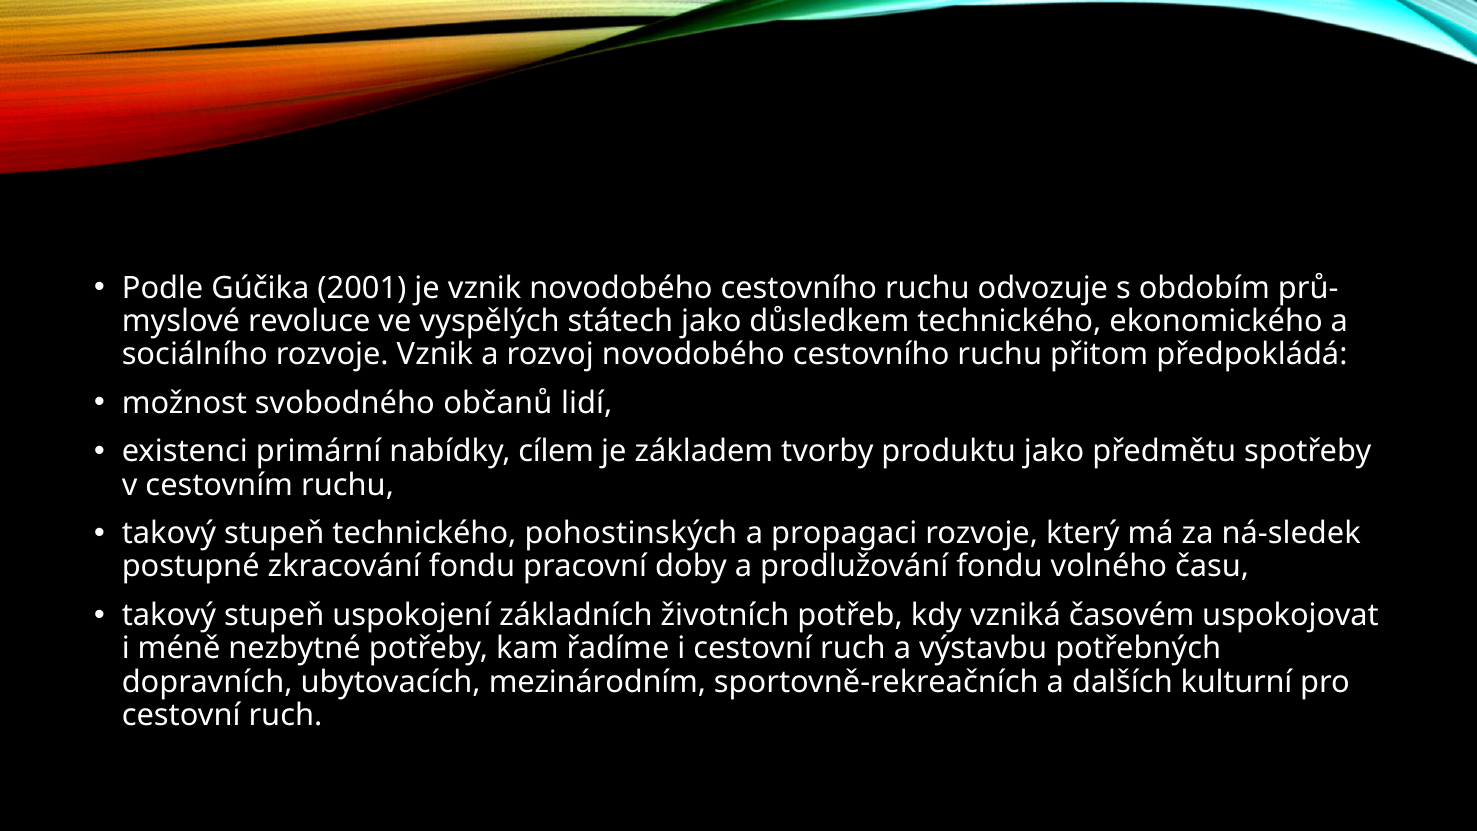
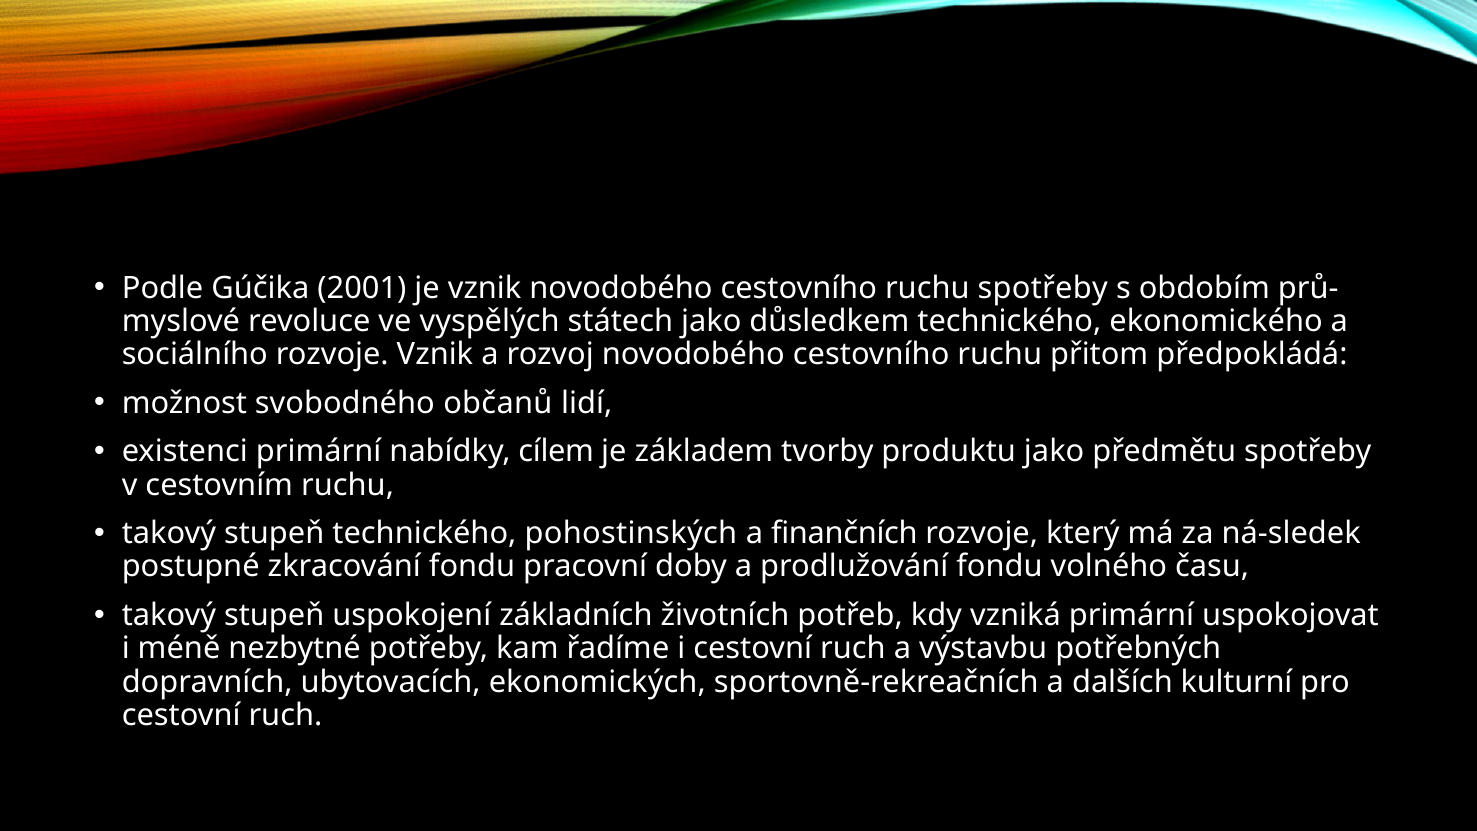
ruchu odvozuje: odvozuje -> spotřeby (1043, 288)
propagaci: propagaci -> finančních (844, 533)
vzniká časovém: časovém -> primární (1132, 615)
mezinárodním: mezinárodním -> ekonomických (597, 682)
